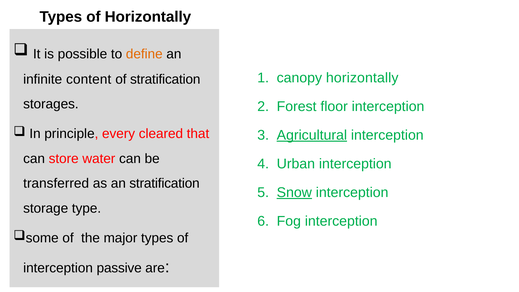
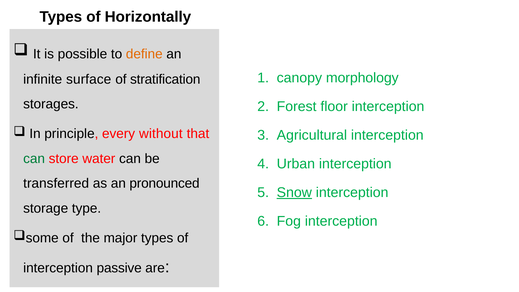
canopy horizontally: horizontally -> morphology (362, 78)
content: content -> surface (89, 79)
cleared: cleared -> without (161, 134)
Agricultural underline: present -> none (312, 135)
can colour: black -> green (34, 159)
an stratification: stratification -> pronounced (165, 183)
